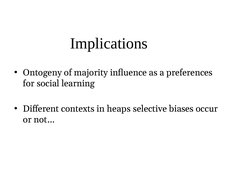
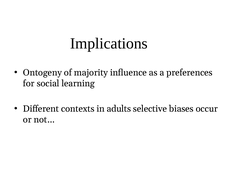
heaps: heaps -> adults (119, 109)
